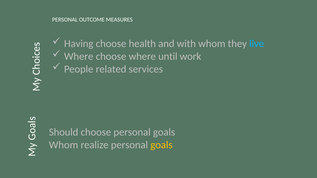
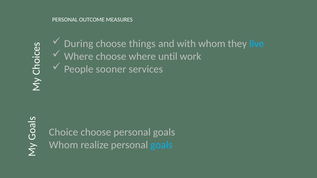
Having: Having -> During (79, 44)
health: health -> things (142, 44)
related: related -> sooner (111, 69)
Should: Should -> Choice (64, 132)
goals colour: yellow -> light blue (161, 145)
